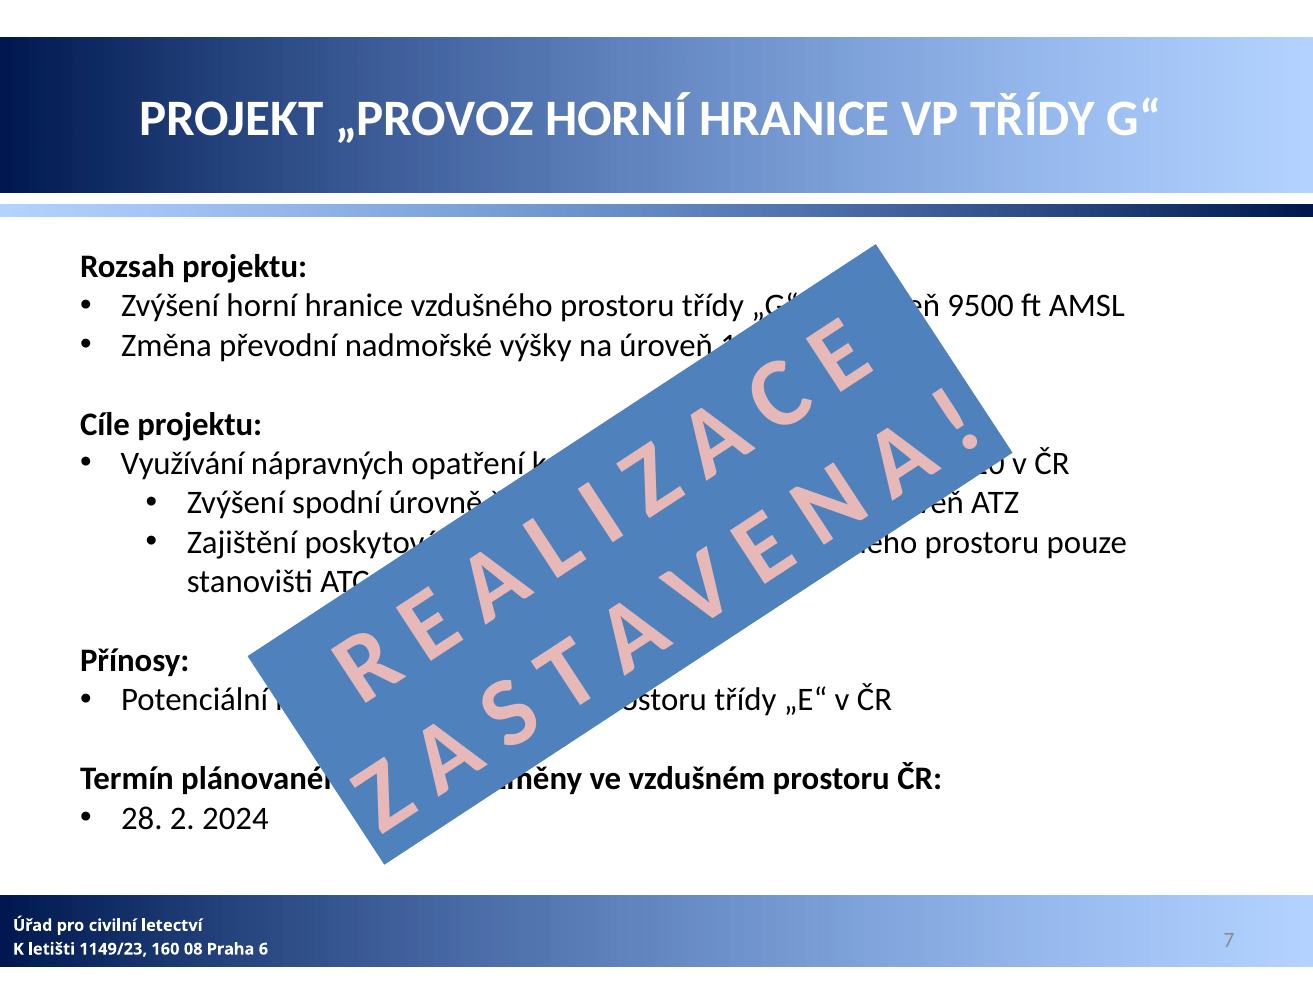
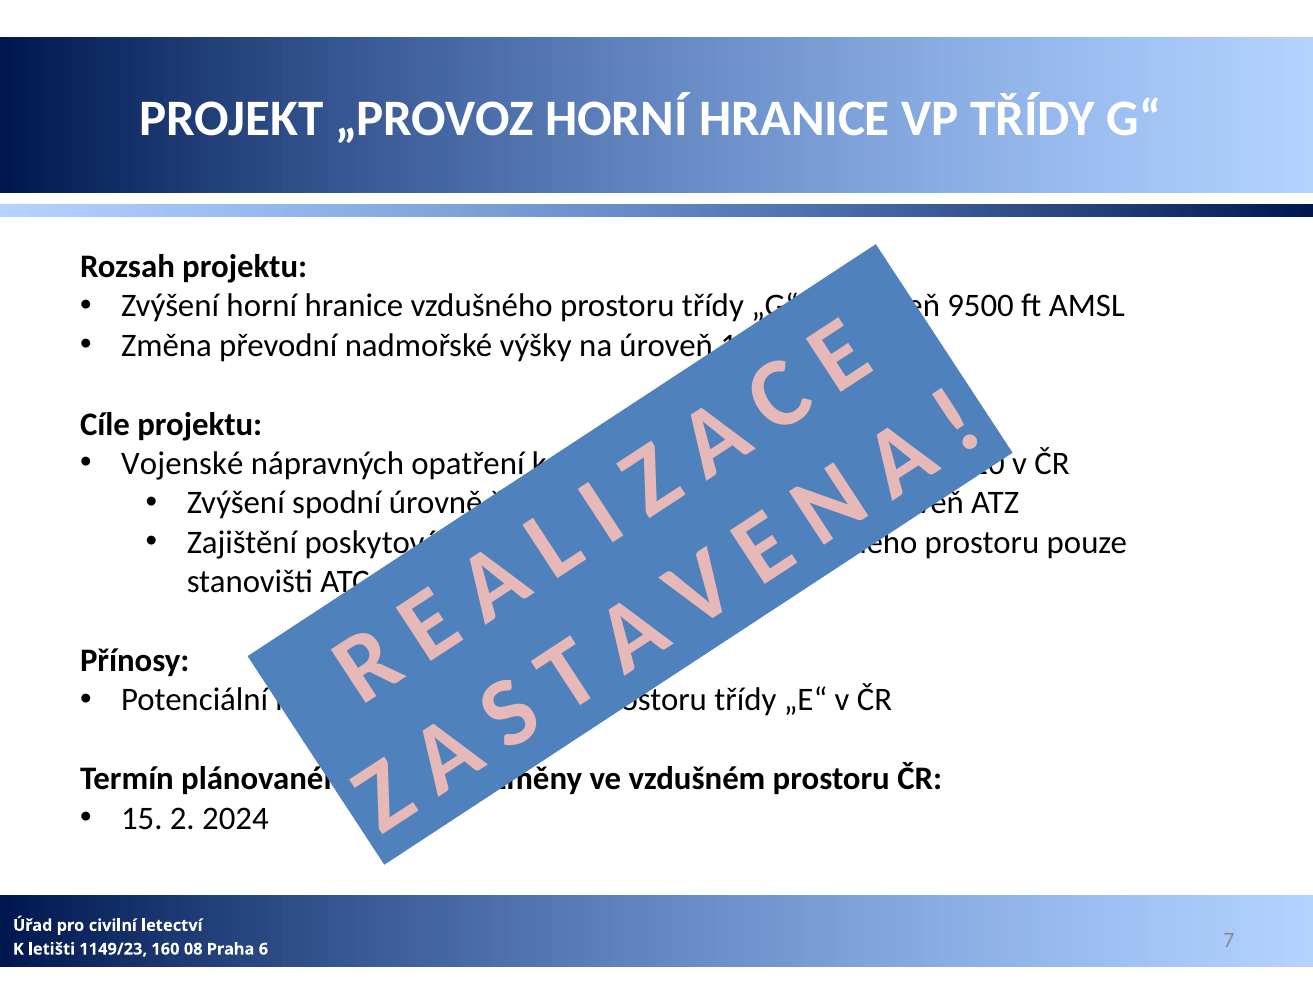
Využívání: Využívání -> Vojenské (182, 463)
28: 28 -> 15 (142, 818)
